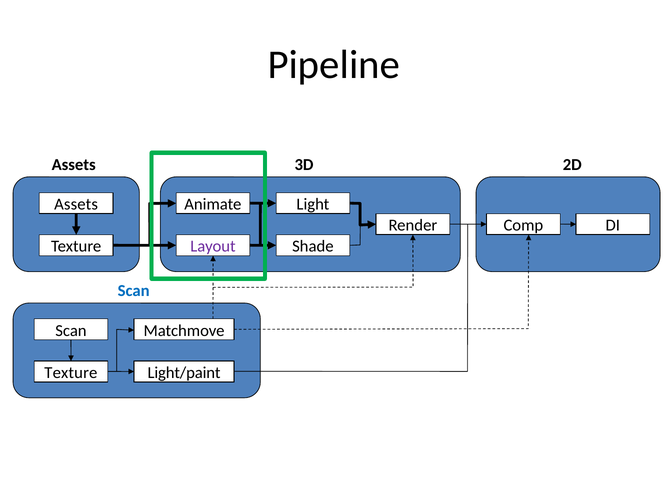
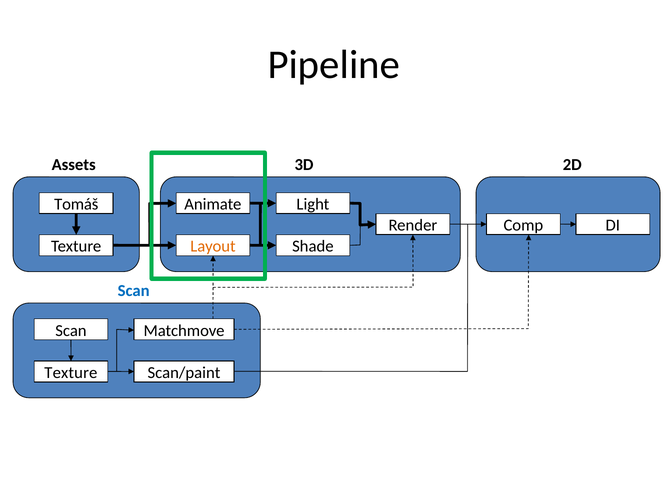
Assets: Assets -> Tomáš (76, 204)
Layout colour: purple -> orange (213, 246)
Light/paint: Light/paint -> Scan/paint (184, 373)
